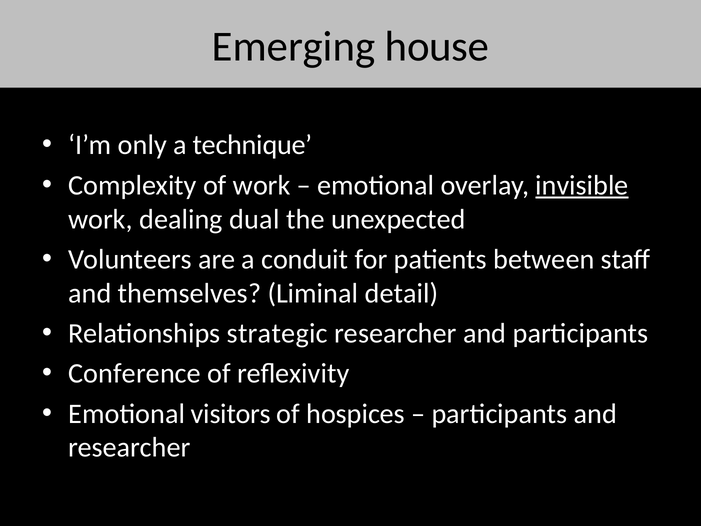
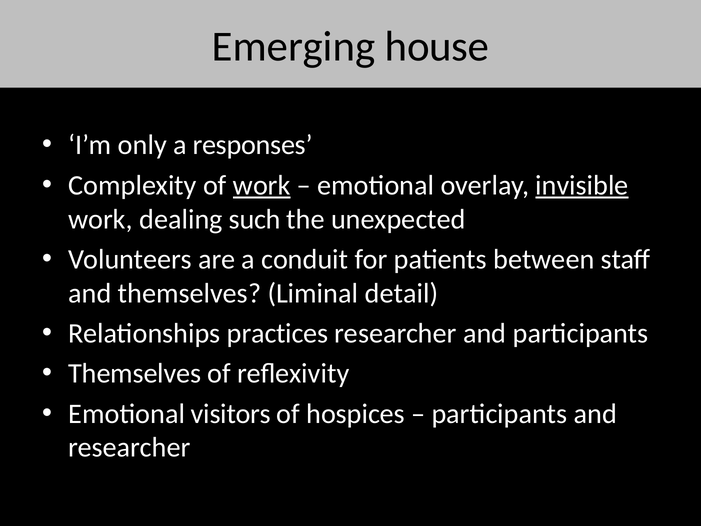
technique: technique -> responses (253, 145)
work underline: none -> present (262, 185)
dual: dual -> such (255, 219)
strategic: strategic -> practices (278, 333)
Conference: Conference -> Themselves (135, 373)
